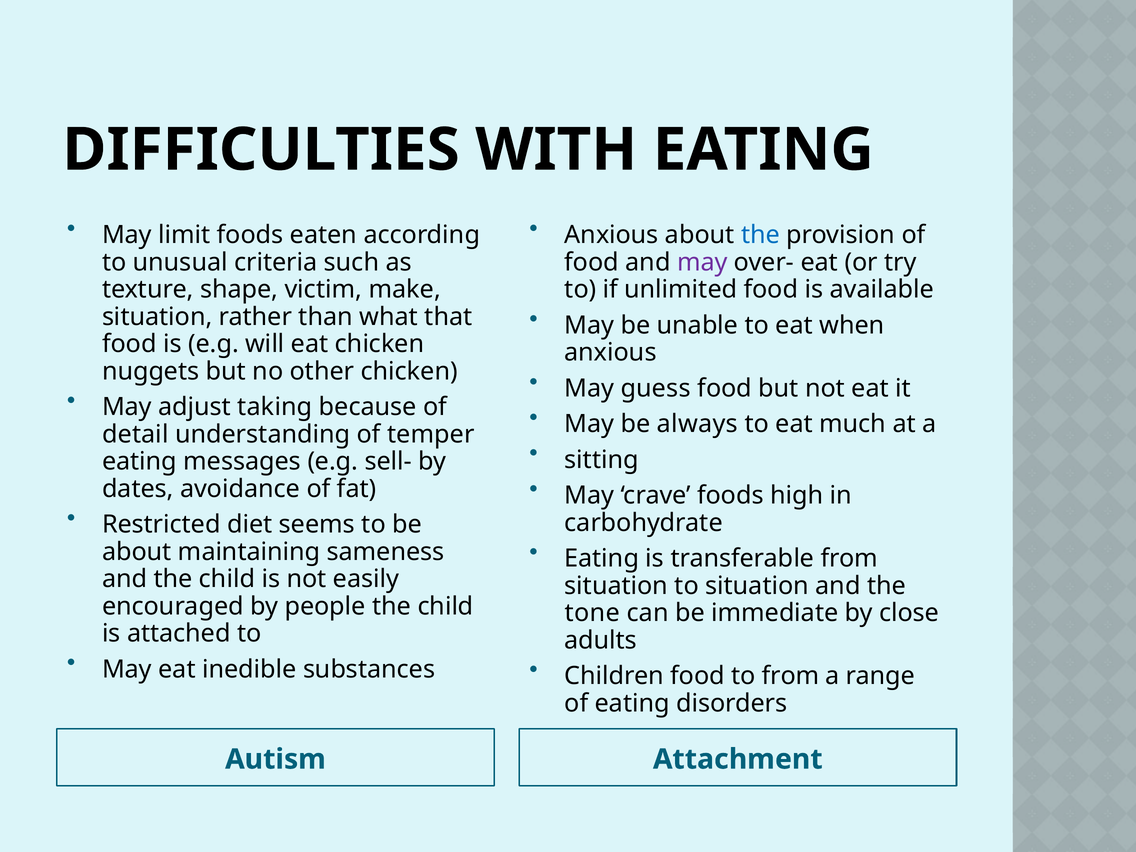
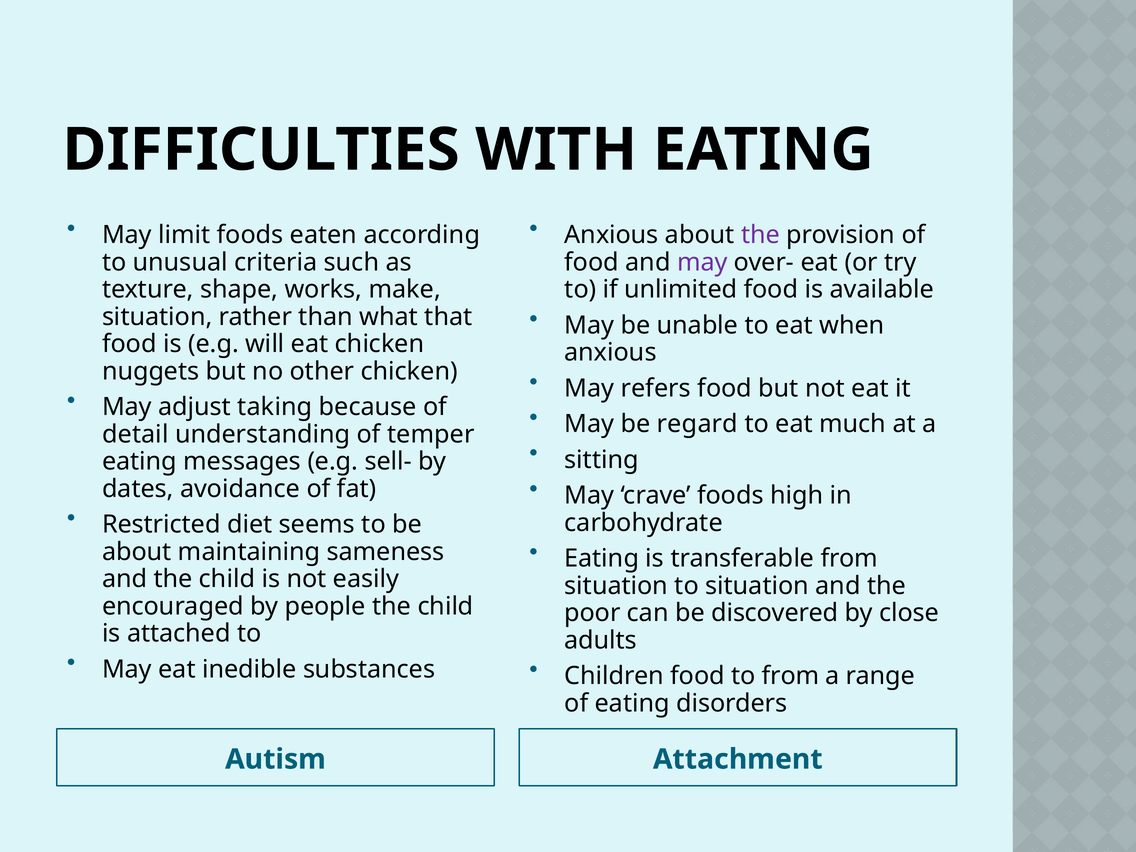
the colour: blue -> purple (760, 235)
victim: victim -> works (323, 290)
guess: guess -> refers (656, 388)
always: always -> regard (697, 424)
tone: tone -> poor (592, 613)
immediate: immediate -> discovered (775, 613)
